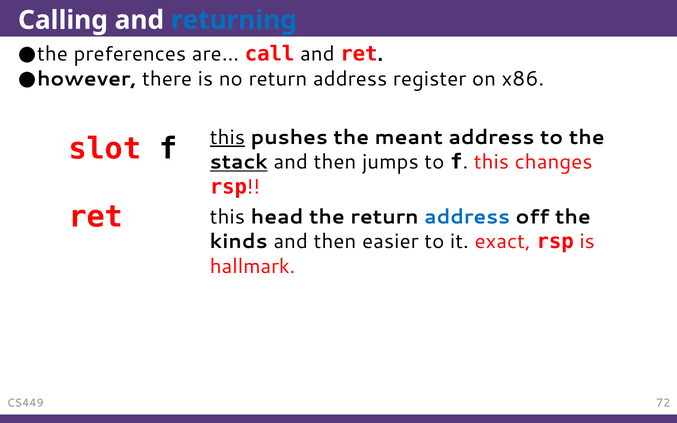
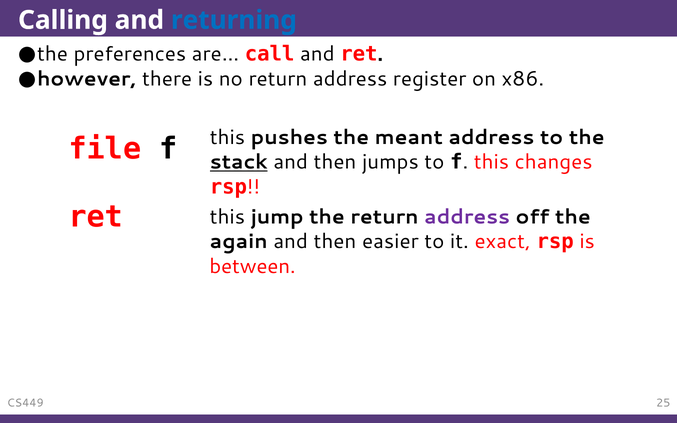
slot: slot -> file (105, 149)
this underline: present -> none (227, 137)
head: head -> jump (277, 217)
address colour: blue -> purple (467, 217)
kinds: kinds -> again (239, 242)
hallmark: hallmark -> between (253, 267)
72: 72 -> 25 (663, 403)
